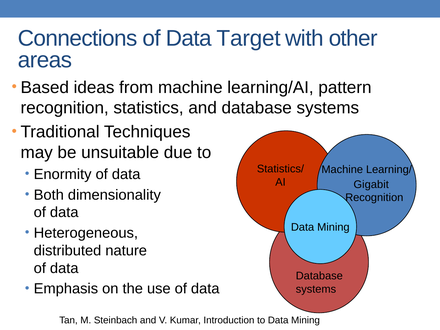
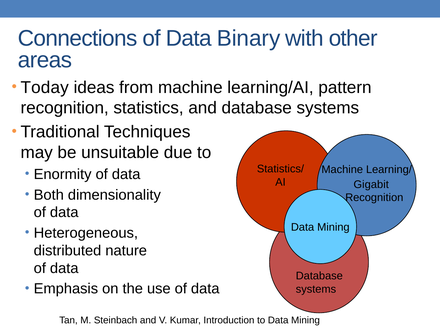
Target: Target -> Binary (249, 38)
Based: Based -> Today (45, 87)
